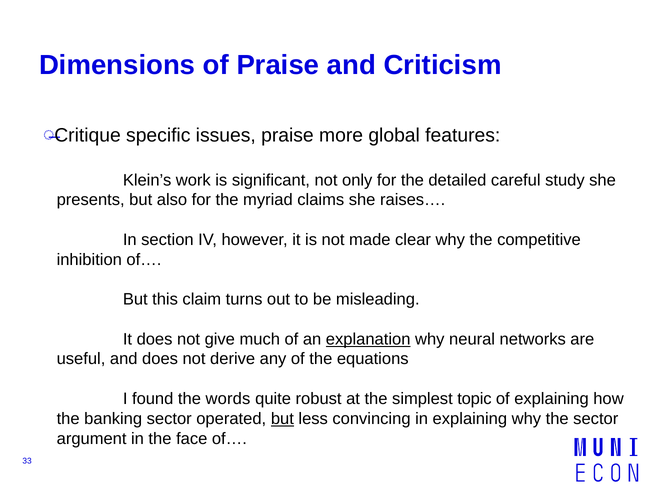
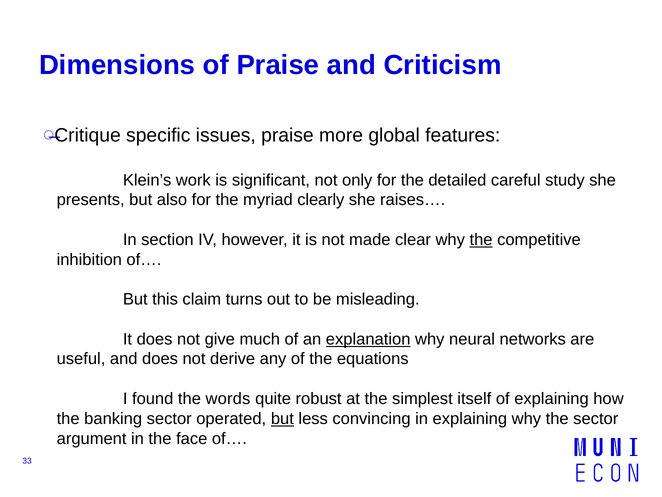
claims: claims -> clearly (321, 200)
the underline: none -> present (481, 240)
topic: topic -> itself (474, 398)
